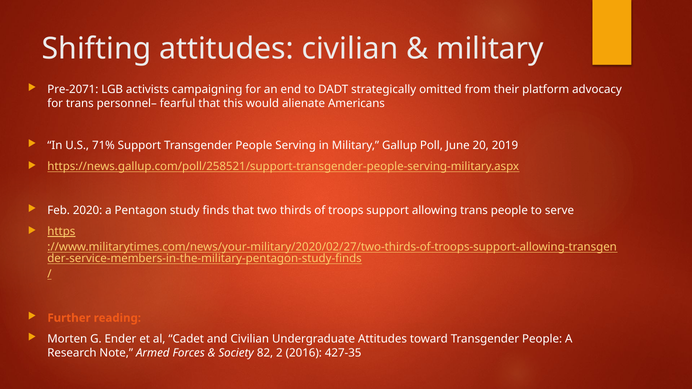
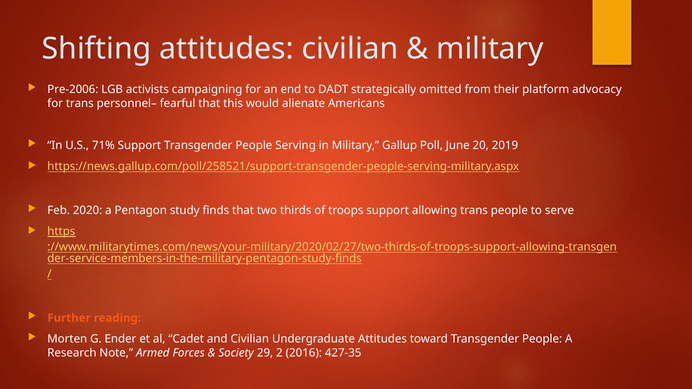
Pre-2071: Pre-2071 -> Pre-2006 (73, 89)
82: 82 -> 29 (265, 353)
